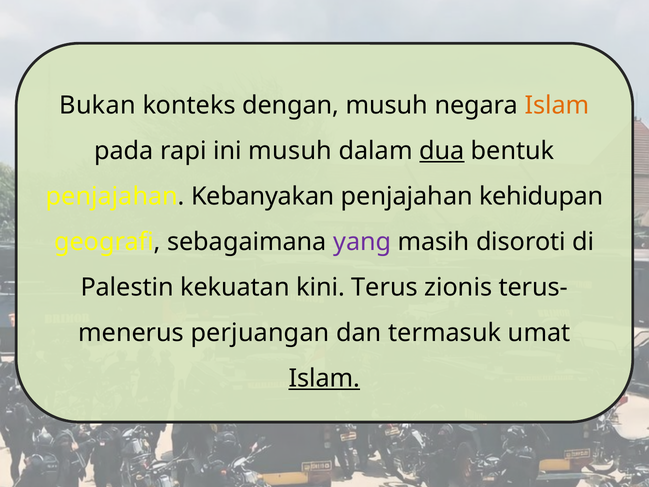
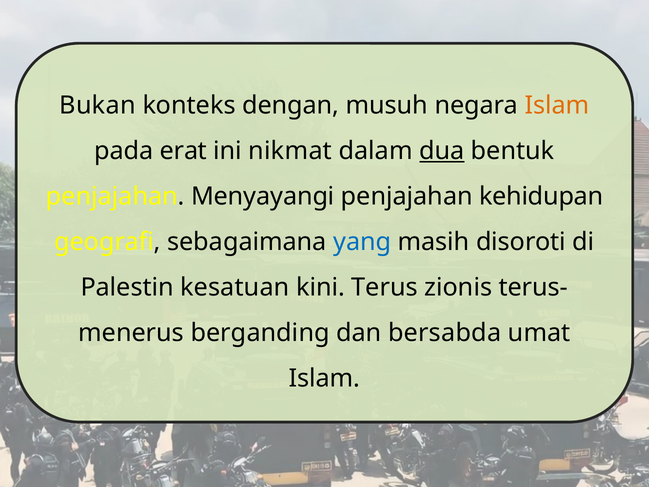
rapi: rapi -> erat (184, 151)
ini musuh: musuh -> nikmat (290, 151)
Kebanyakan: Kebanyakan -> Menyayangi (263, 196)
yang colour: purple -> blue (362, 242)
kekuatan: kekuatan -> kesatuan (235, 287)
perjuangan: perjuangan -> berganding (260, 333)
termasuk: termasuk -> bersabda (445, 333)
Islam underline: present -> none (324, 378)
